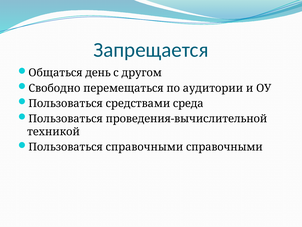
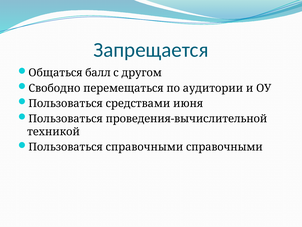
день: день -> балл (98, 73)
среда: среда -> июня (188, 103)
